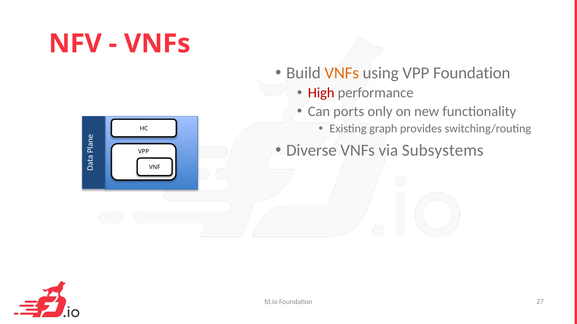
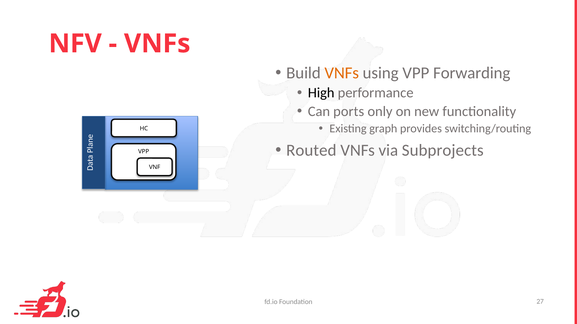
VPP Foundation: Foundation -> Forwarding (472, 73)
High colour: red -> black (321, 93)
Diverse: Diverse -> Routed (311, 150)
Subsystems: Subsystems -> Subprojects (443, 150)
